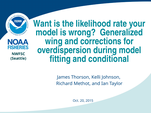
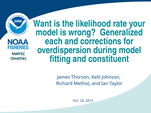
wing: wing -> each (54, 41)
conditional: conditional -> constituent (109, 59)
